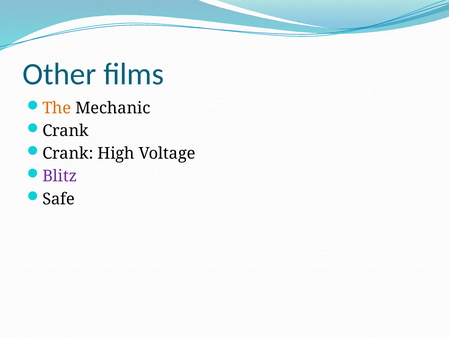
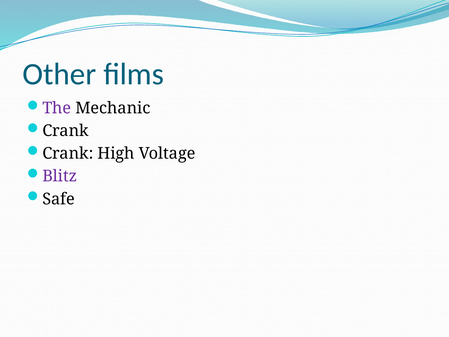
The colour: orange -> purple (57, 108)
